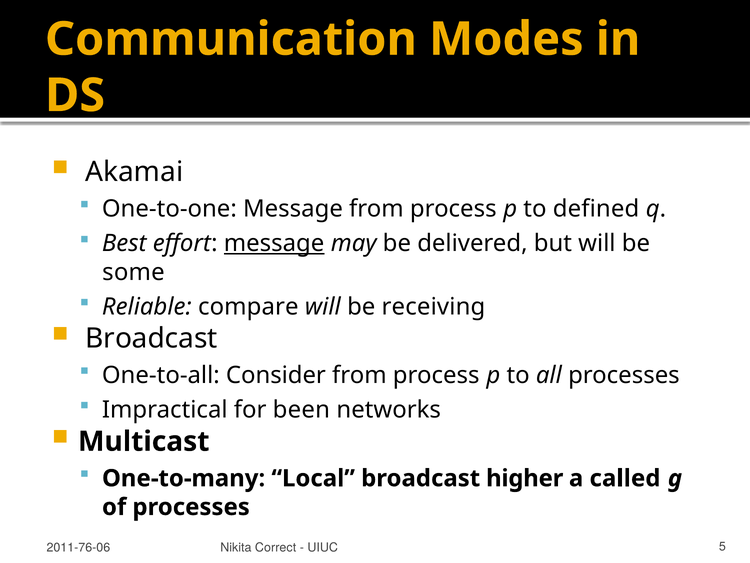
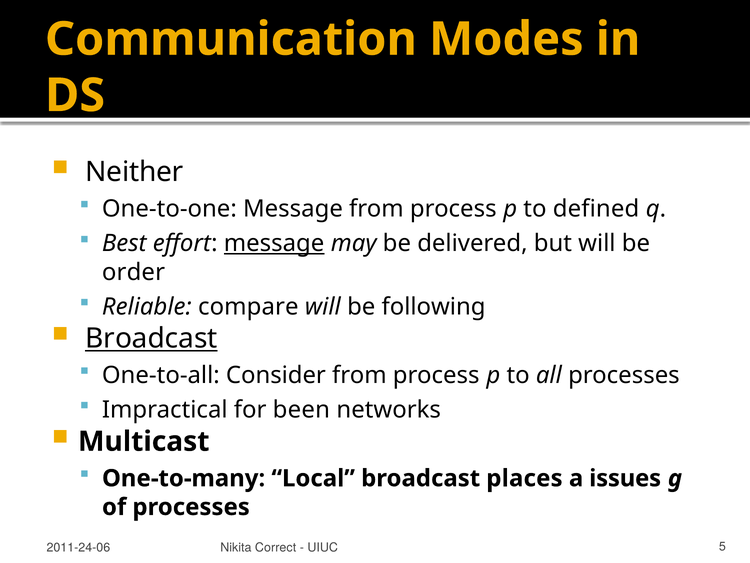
Akamai: Akamai -> Neither (134, 172)
some: some -> order (134, 272)
receiving: receiving -> following (434, 307)
Broadcast underline: none -> present (151, 338)
higher: higher -> places (524, 478)
called: called -> issues (625, 478)
2011-76-06: 2011-76-06 -> 2011-24-06 (78, 547)
